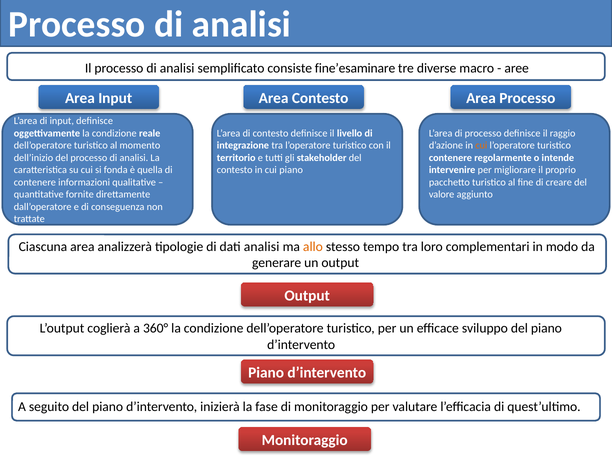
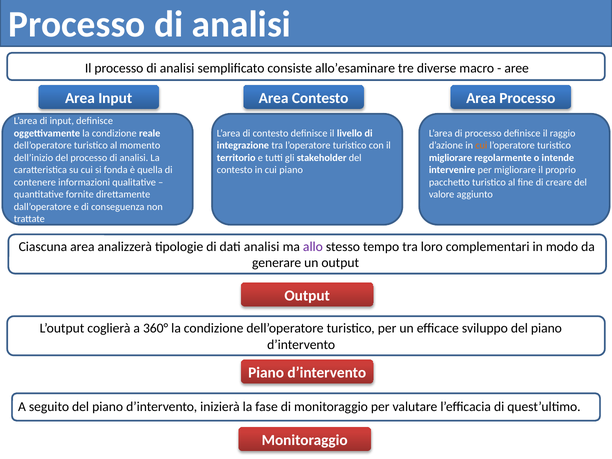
fine’esaminare: fine’esaminare -> allo’esaminare (355, 68)
contenere: contenere -> migliorare (450, 158)
allo colour: orange -> purple (313, 247)
